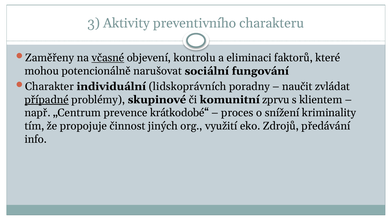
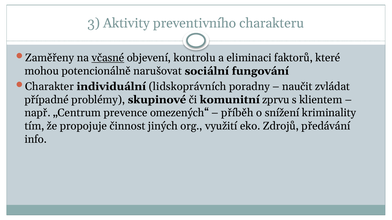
případné underline: present -> none (47, 100)
krátkodobé“: krátkodobé“ -> omezených“ (179, 113)
proces: proces -> příběh (237, 113)
